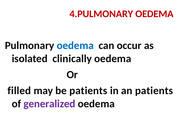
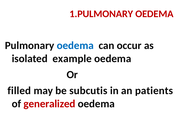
4.PULMONARY: 4.PULMONARY -> 1.PULMONARY (101, 14)
clinically: clinically -> example (72, 59)
be patients: patients -> subcutis (88, 91)
generalized colour: purple -> red (49, 104)
